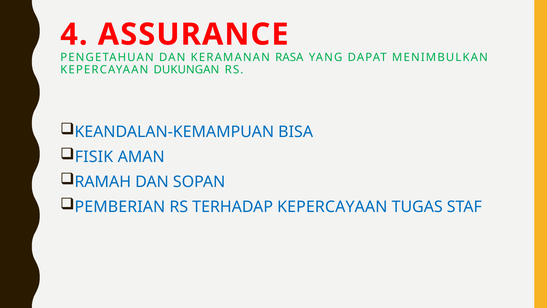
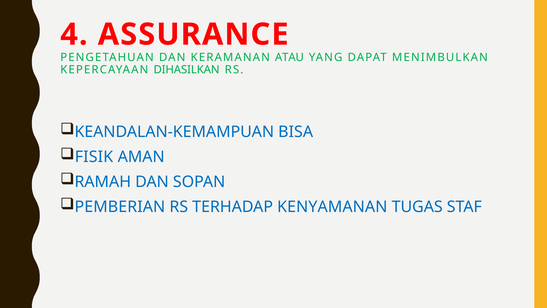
RASA: RASA -> ATAU (289, 57)
DUKUNGAN: DUKUNGAN -> DIHASILKAN (187, 70)
TERHADAP KEPERCAYAAN: KEPERCAYAAN -> KENYAMANAN (332, 207)
